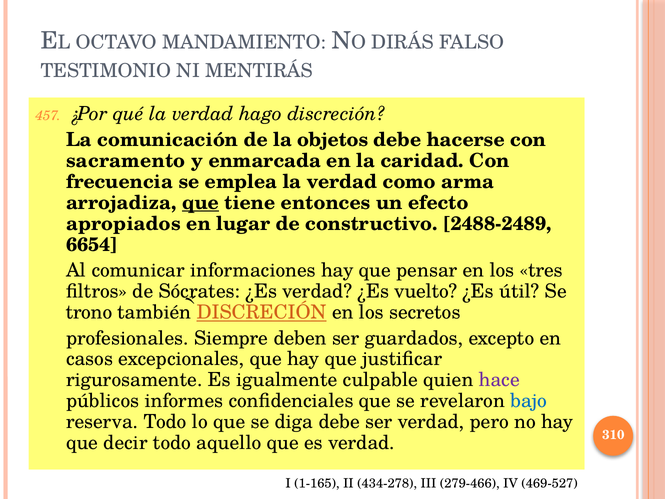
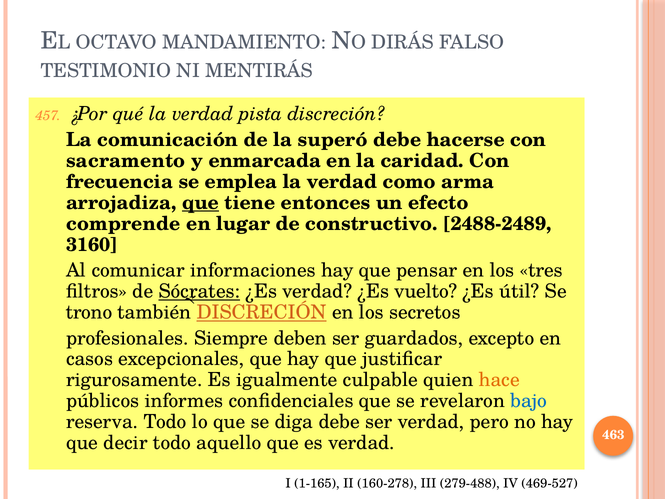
hago: hago -> pista (261, 114)
objetos: objetos -> superó (333, 140)
apropiados: apropiados -> comprende (123, 224)
6654: 6654 -> 3160 (92, 245)
Sócrates underline: none -> present (199, 291)
hace colour: purple -> orange (499, 380)
310: 310 -> 463 (613, 435)
434-278: 434-278 -> 160-278 (387, 483)
279-466: 279-466 -> 279-488 (470, 483)
